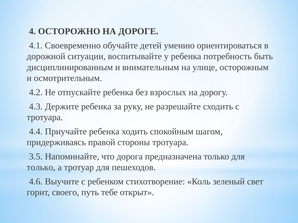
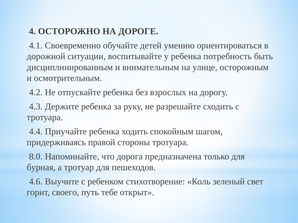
3.5: 3.5 -> 8.0 (36, 157)
только: только -> бурная (41, 168)
